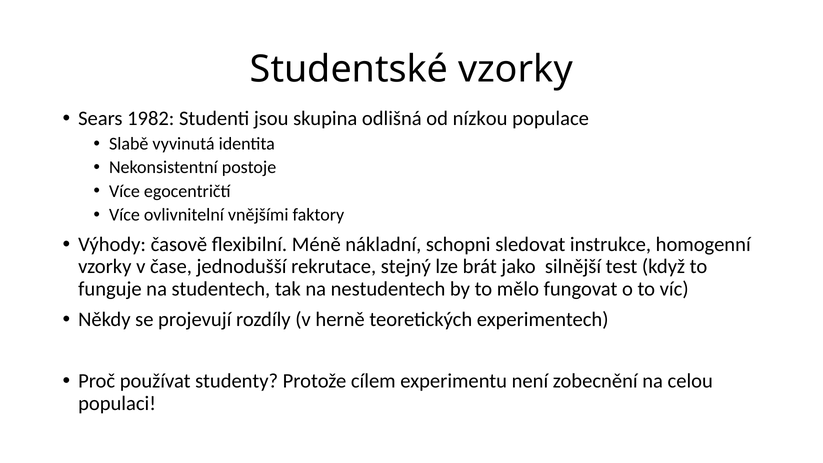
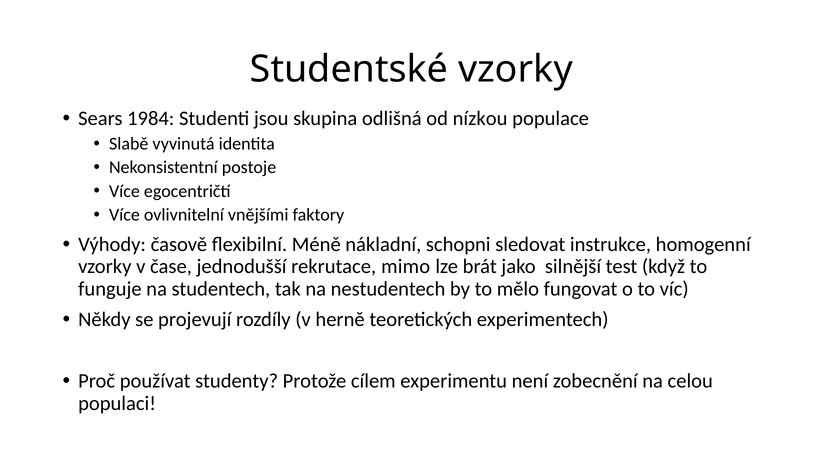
1982: 1982 -> 1984 (151, 119)
stejný: stejný -> mimo (406, 267)
